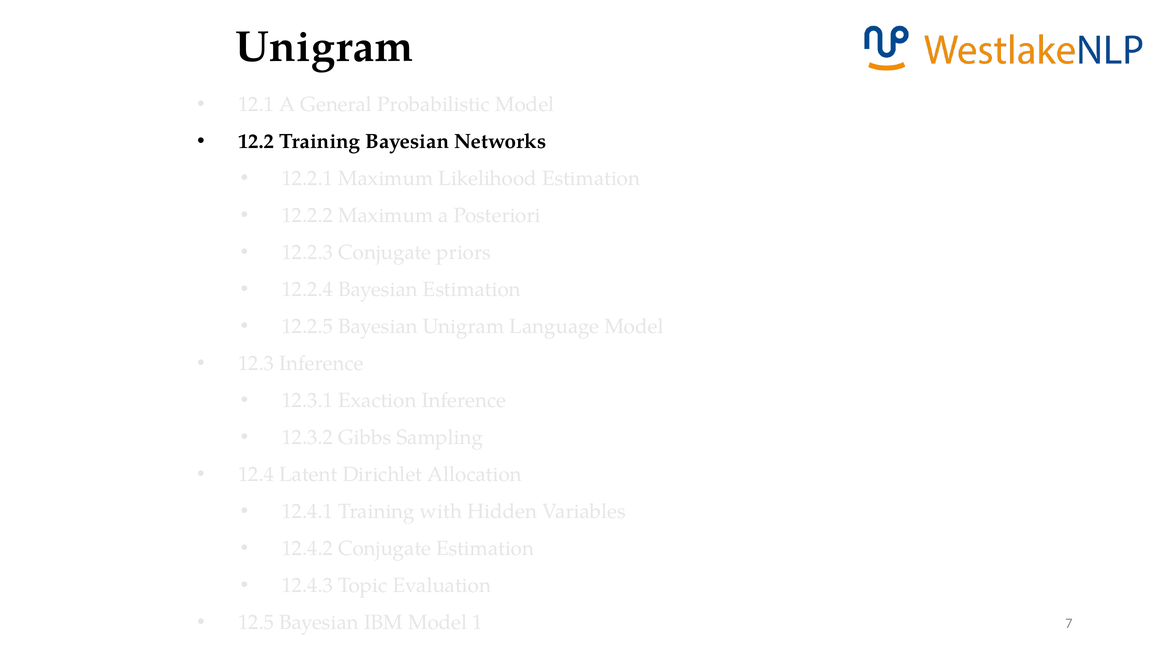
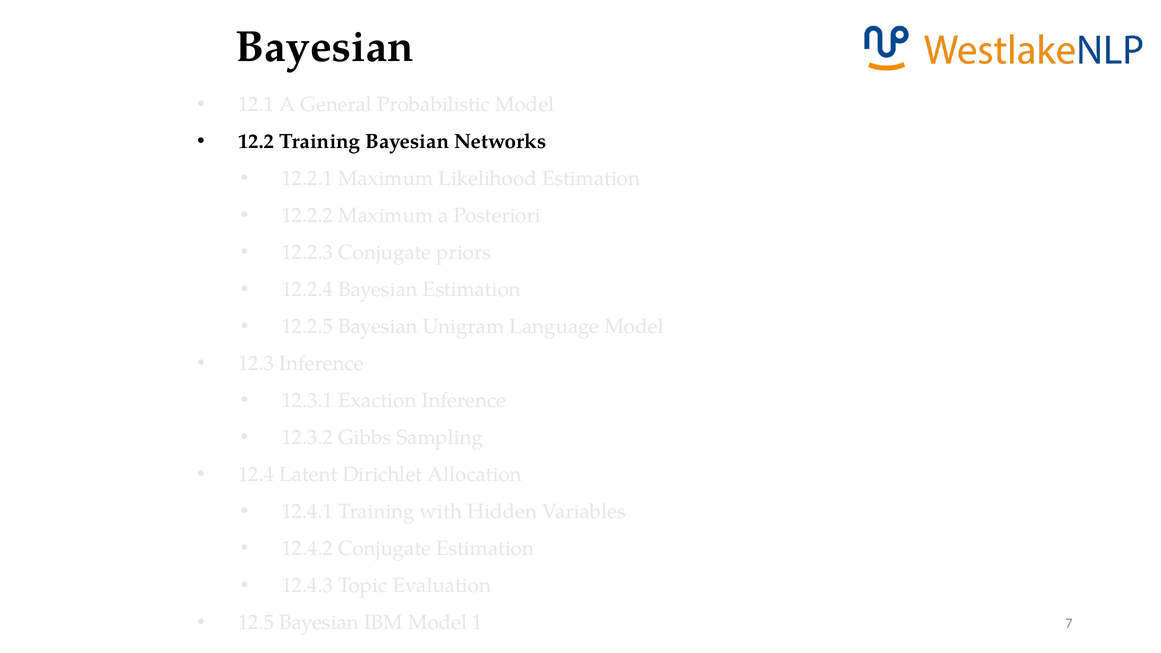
Unigram: Unigram -> Bayesian (325, 47)
